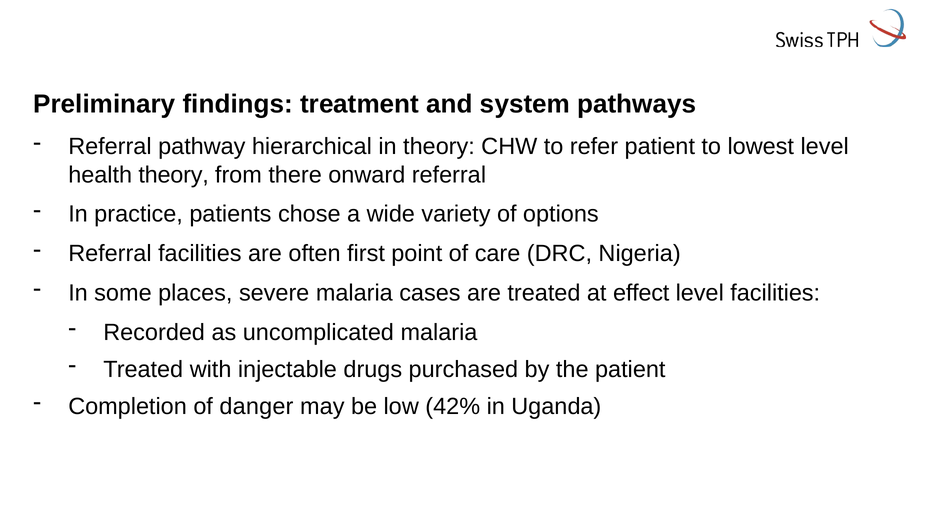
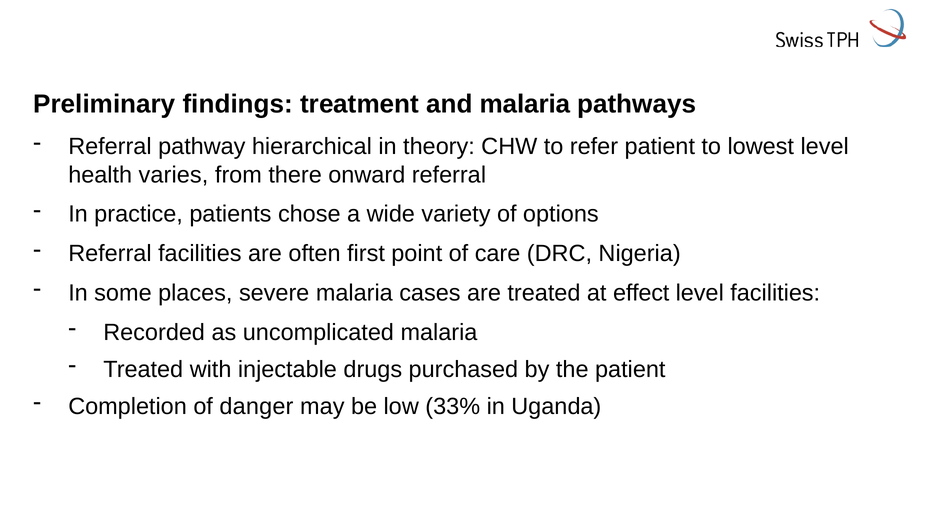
and system: system -> malaria (525, 104)
health theory: theory -> varies (173, 175)
42%: 42% -> 33% (453, 406)
